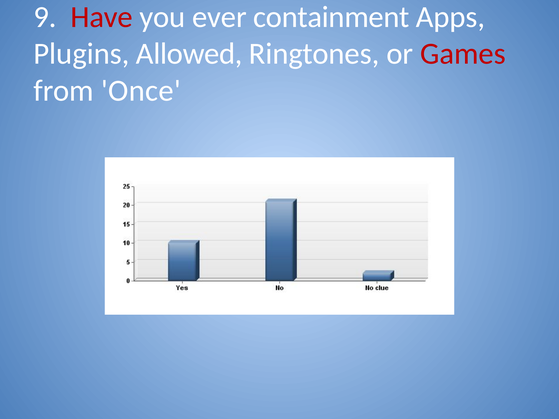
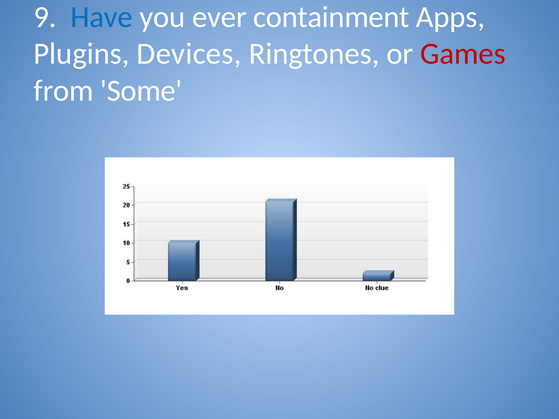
Have colour: red -> blue (102, 17)
Allowed: Allowed -> Devices (189, 54)
Once: Once -> Some (141, 91)
